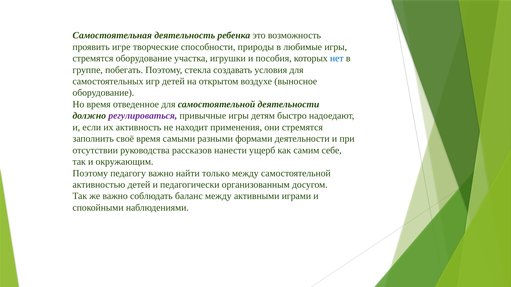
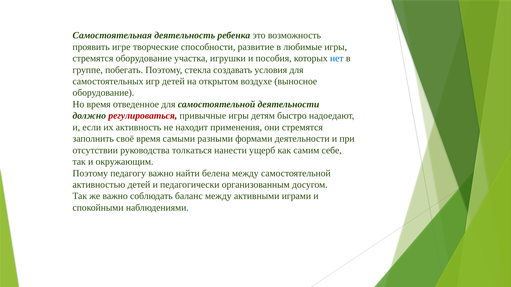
природы: природы -> развитие (256, 47)
регулироваться colour: purple -> red (143, 116)
рассказов: рассказов -> толкаться (192, 150)
только: только -> белена (216, 173)
